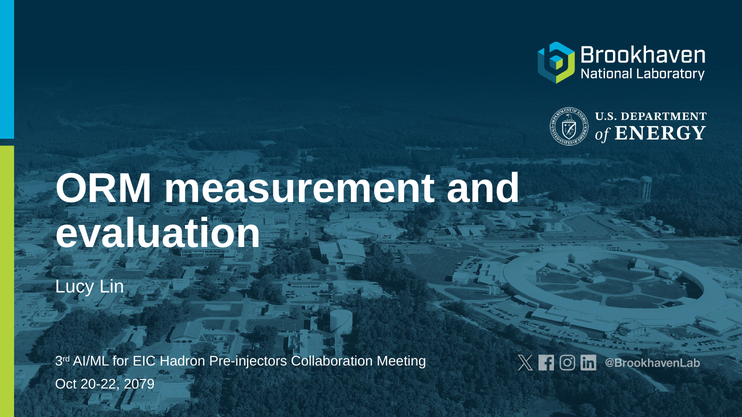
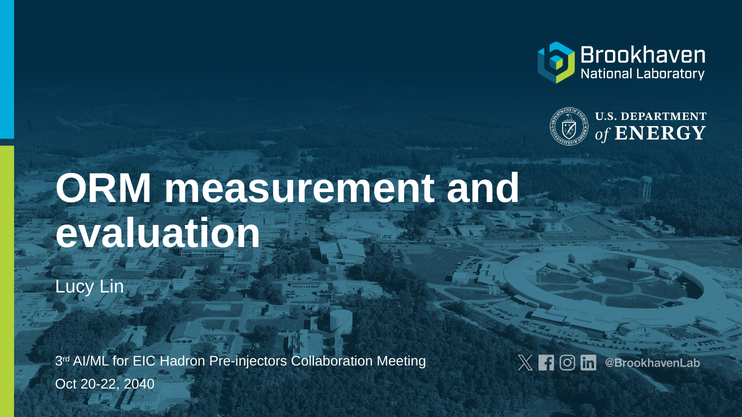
2079: 2079 -> 2040 (139, 384)
